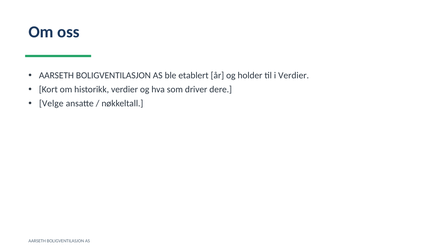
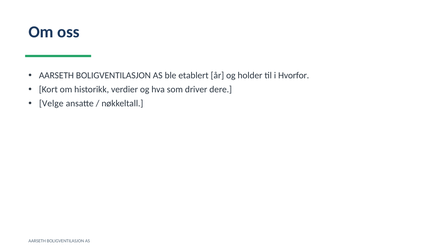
i Verdier: Verdier -> Hvorfor (294, 76)
